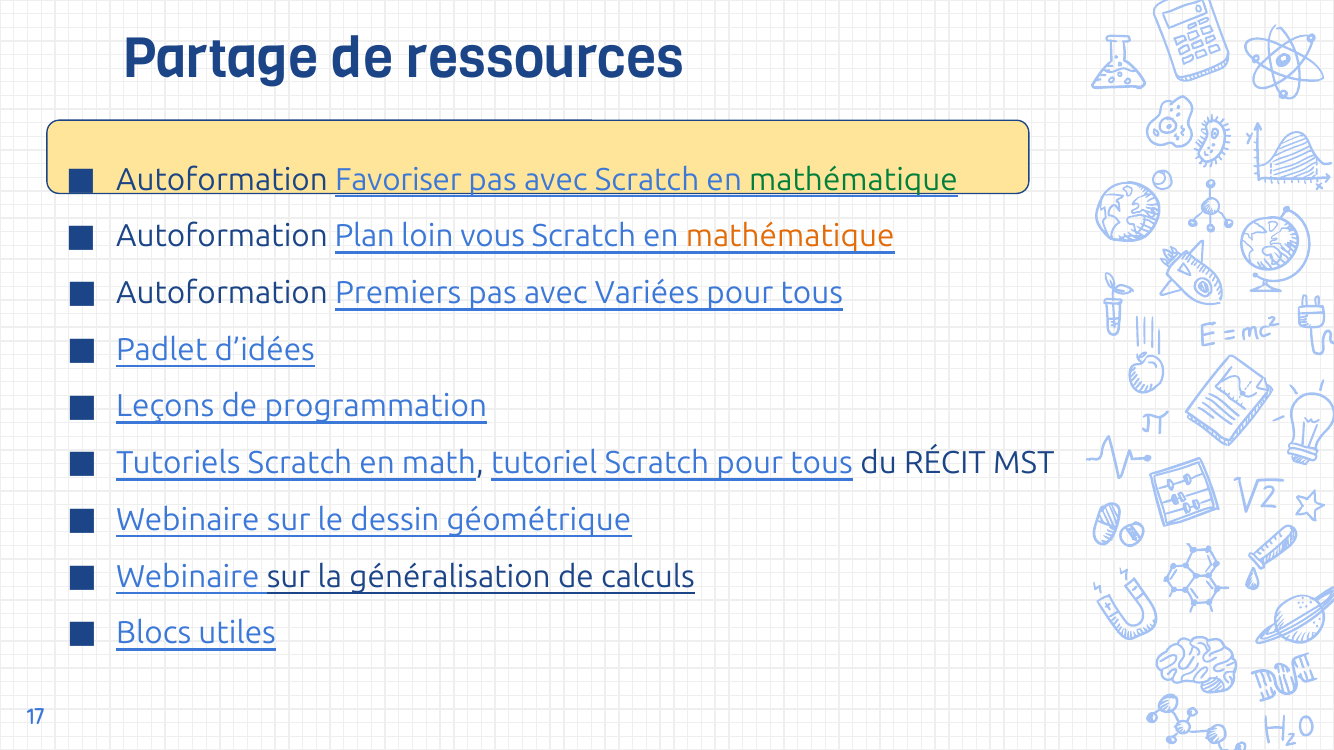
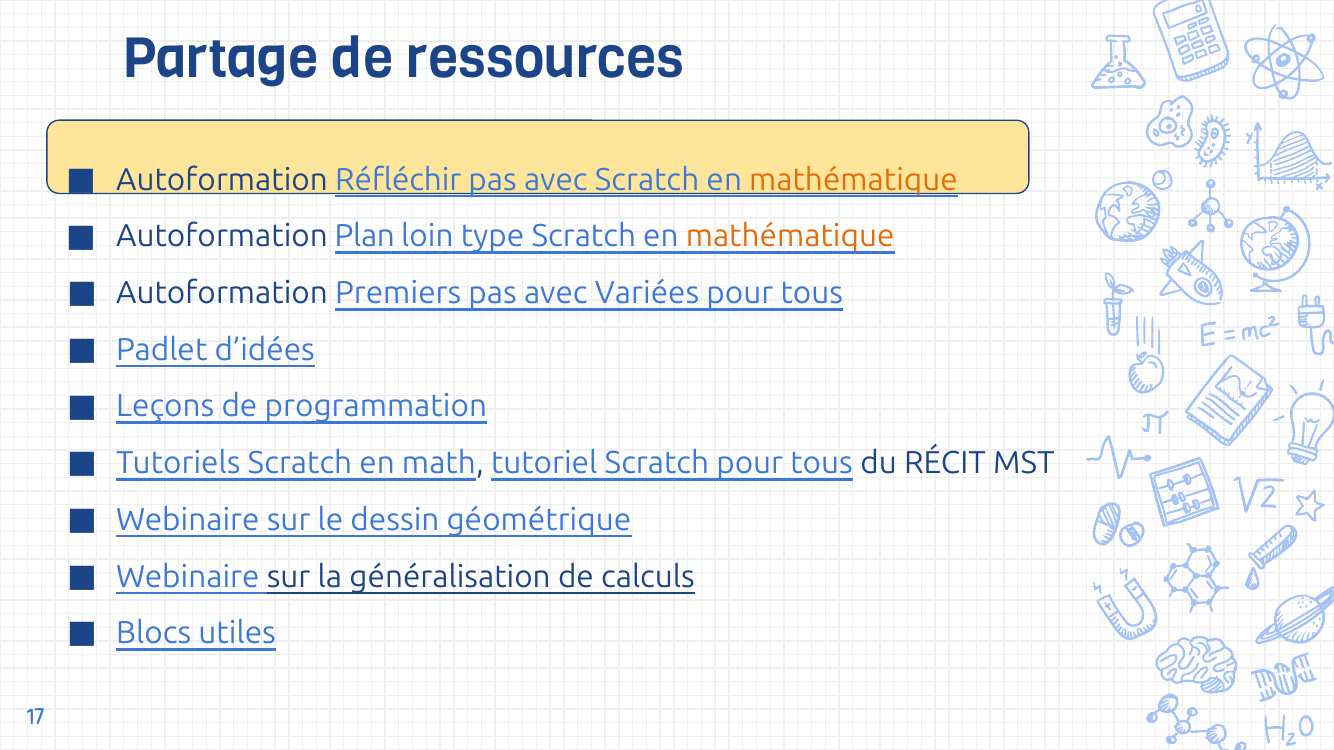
Favoriser: Favoriser -> Réfléchir (398, 180)
mathématique colour: green -> orange (853, 180)
vous: vous -> type (493, 237)
